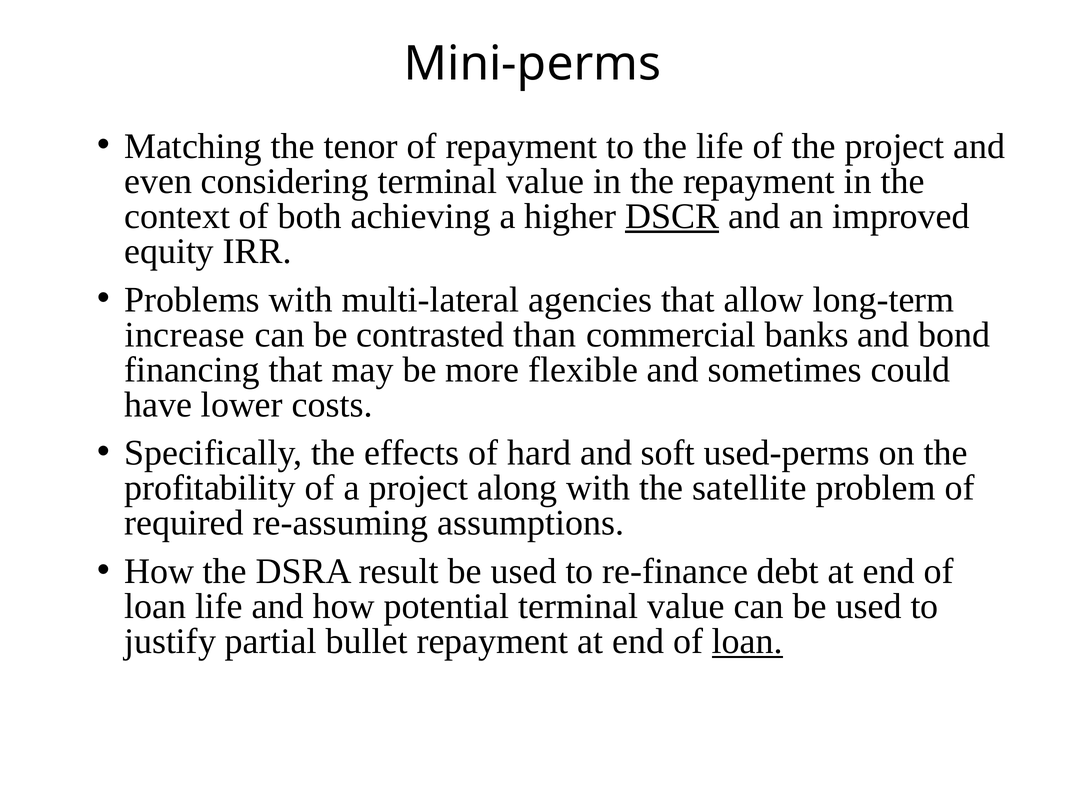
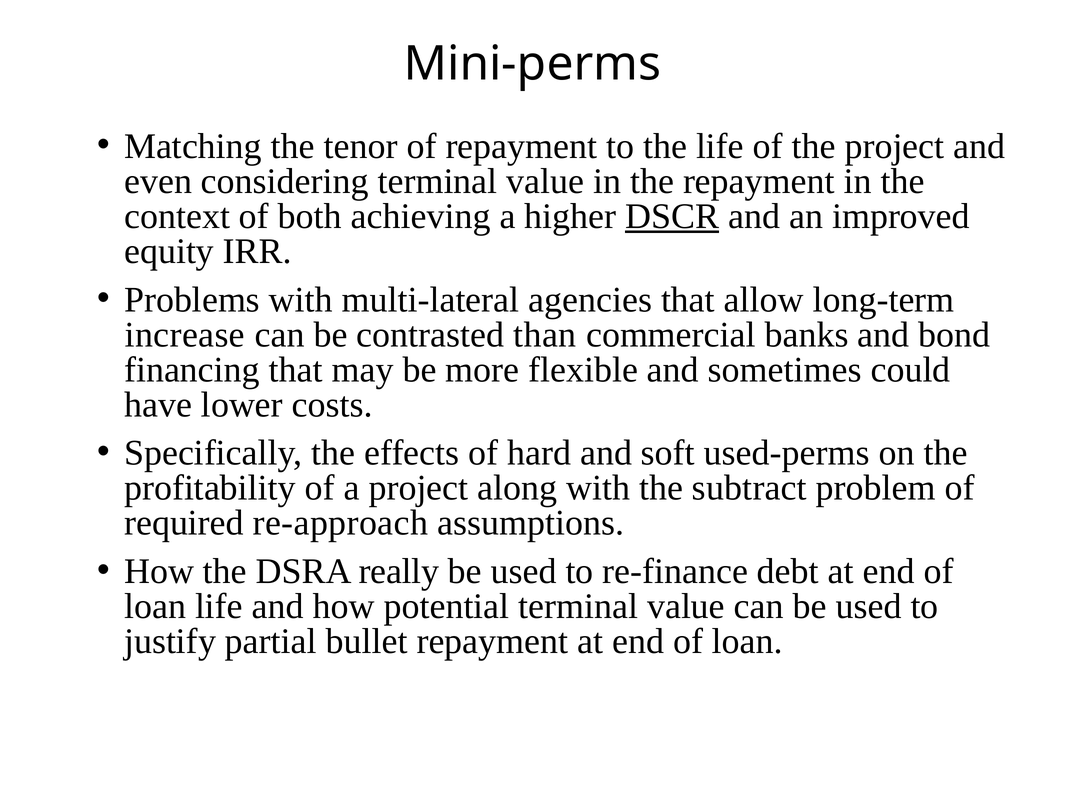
satellite: satellite -> subtract (749, 488)
re-assuming: re-assuming -> re-approach (340, 523)
result: result -> really (399, 571)
loan underline: present -> none (747, 641)
